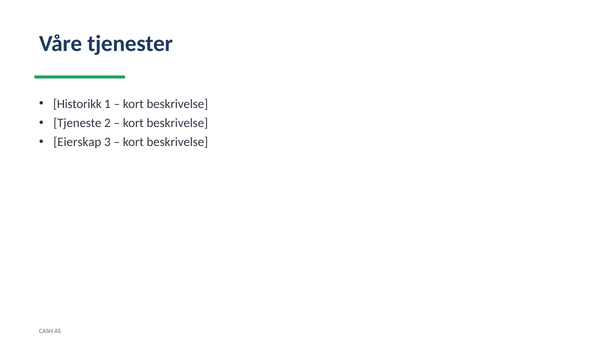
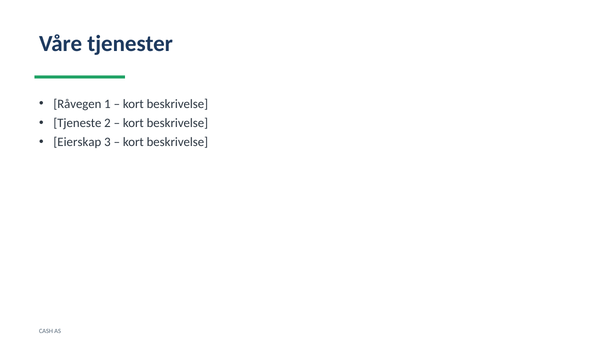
Historikk: Historikk -> Råvegen (77, 104)
